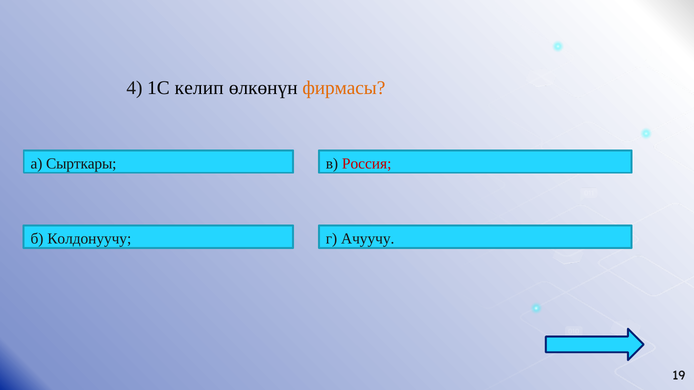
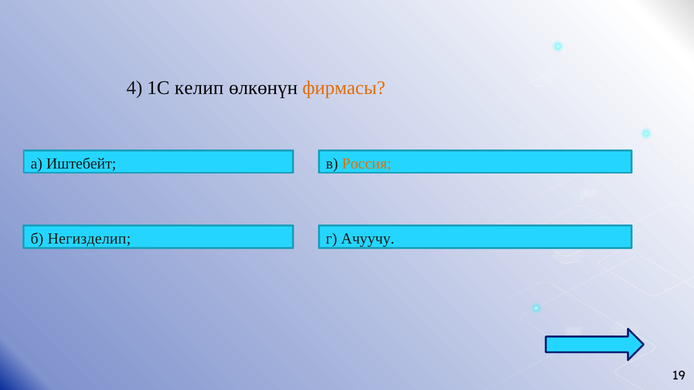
Сырткары: Сырткары -> Иштебейт (81, 164)
Россия colour: red -> orange (367, 164)
Колдонуучу: Колдонуучу -> Негизделип (89, 239)
